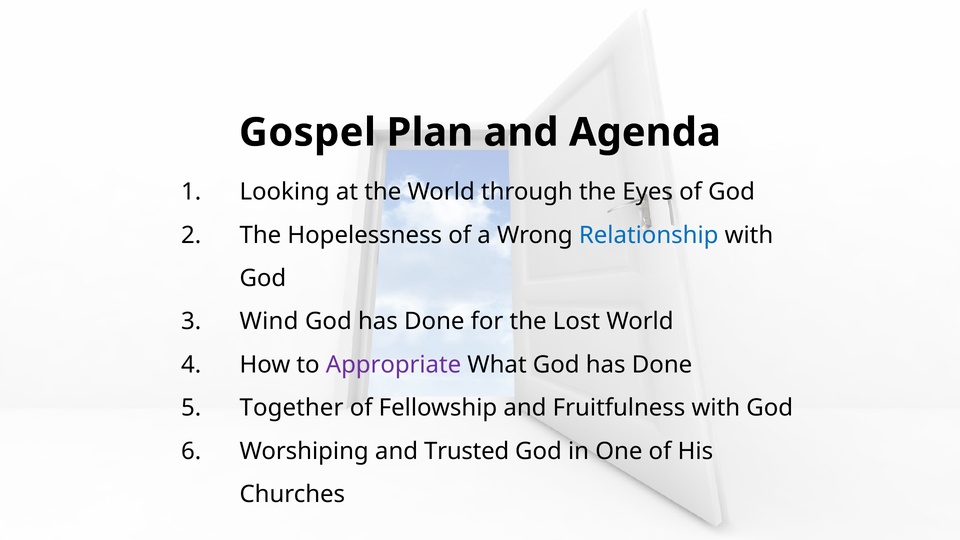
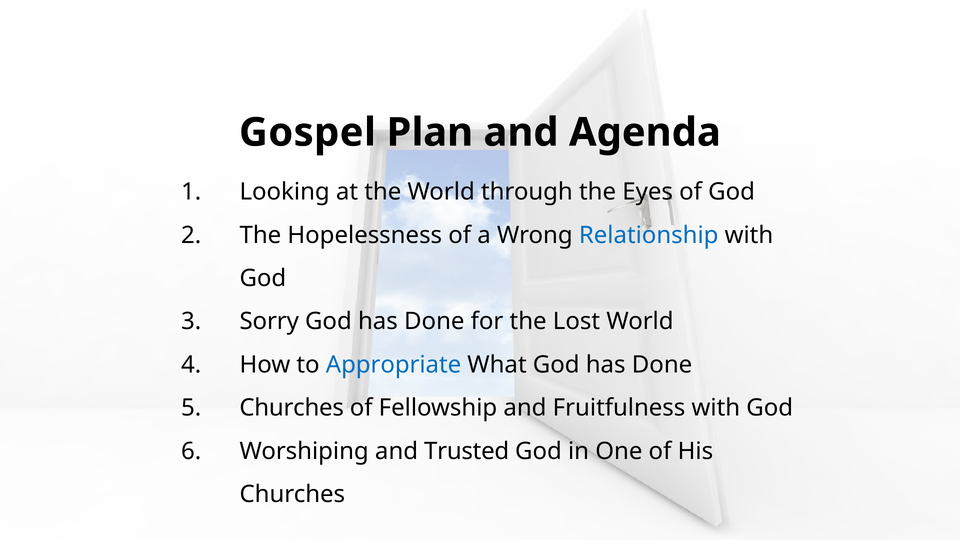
Wind: Wind -> Sorry (269, 322)
Appropriate colour: purple -> blue (394, 365)
Together: Together -> Churches (292, 408)
